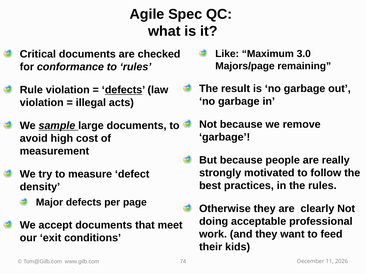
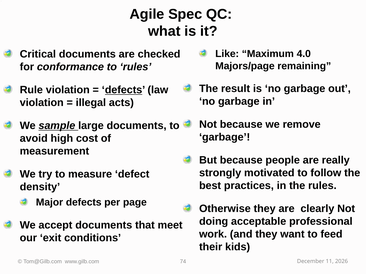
3.0: 3.0 -> 4.0 (304, 54)
